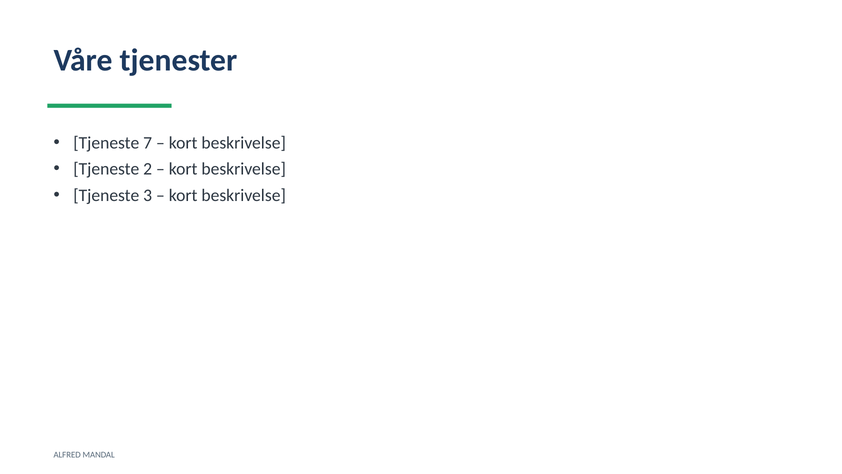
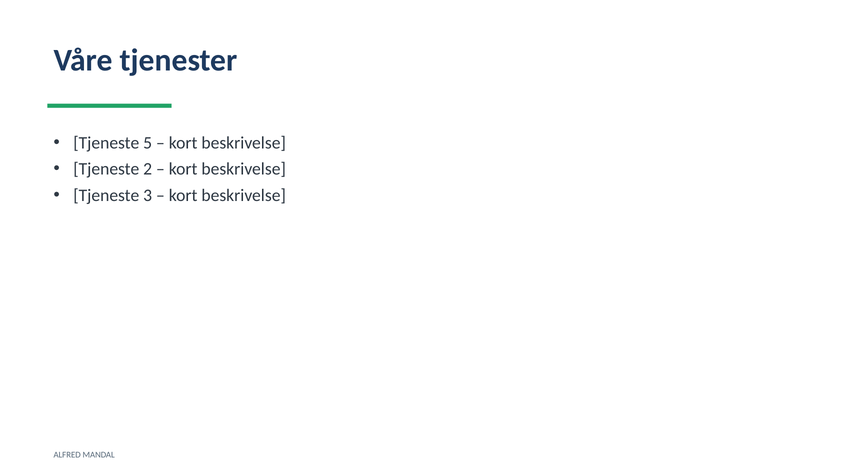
7: 7 -> 5 (148, 143)
